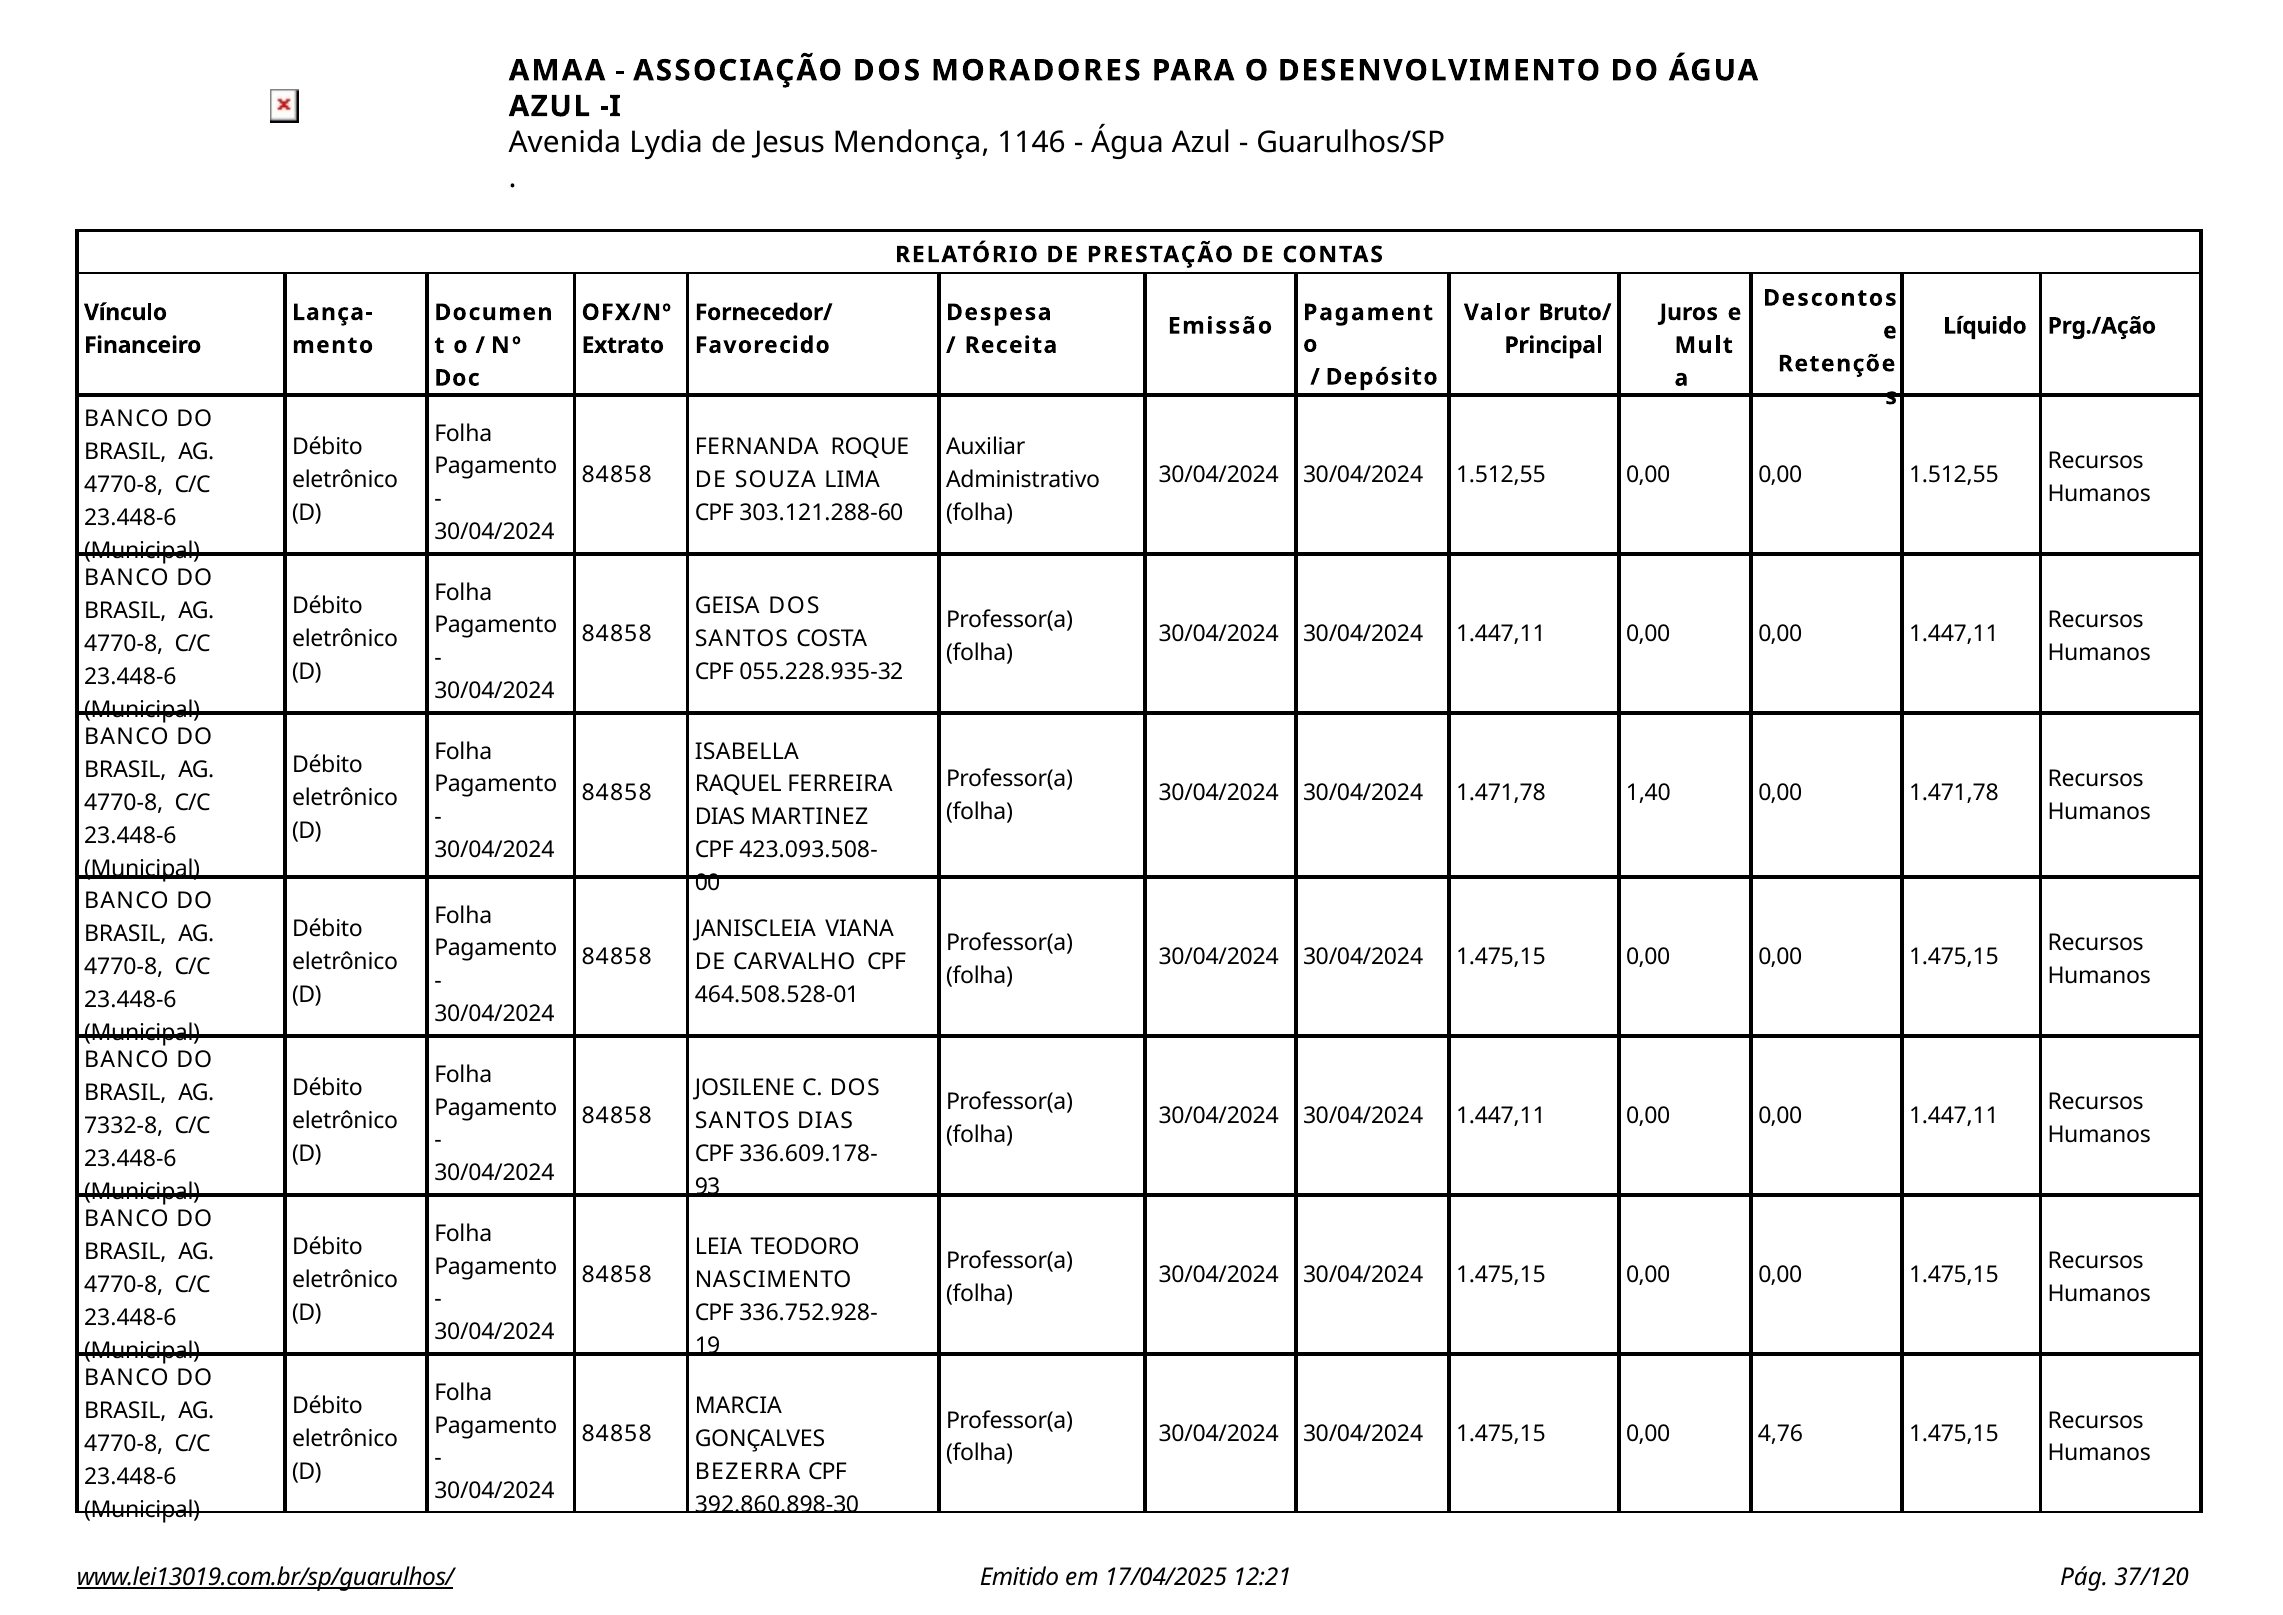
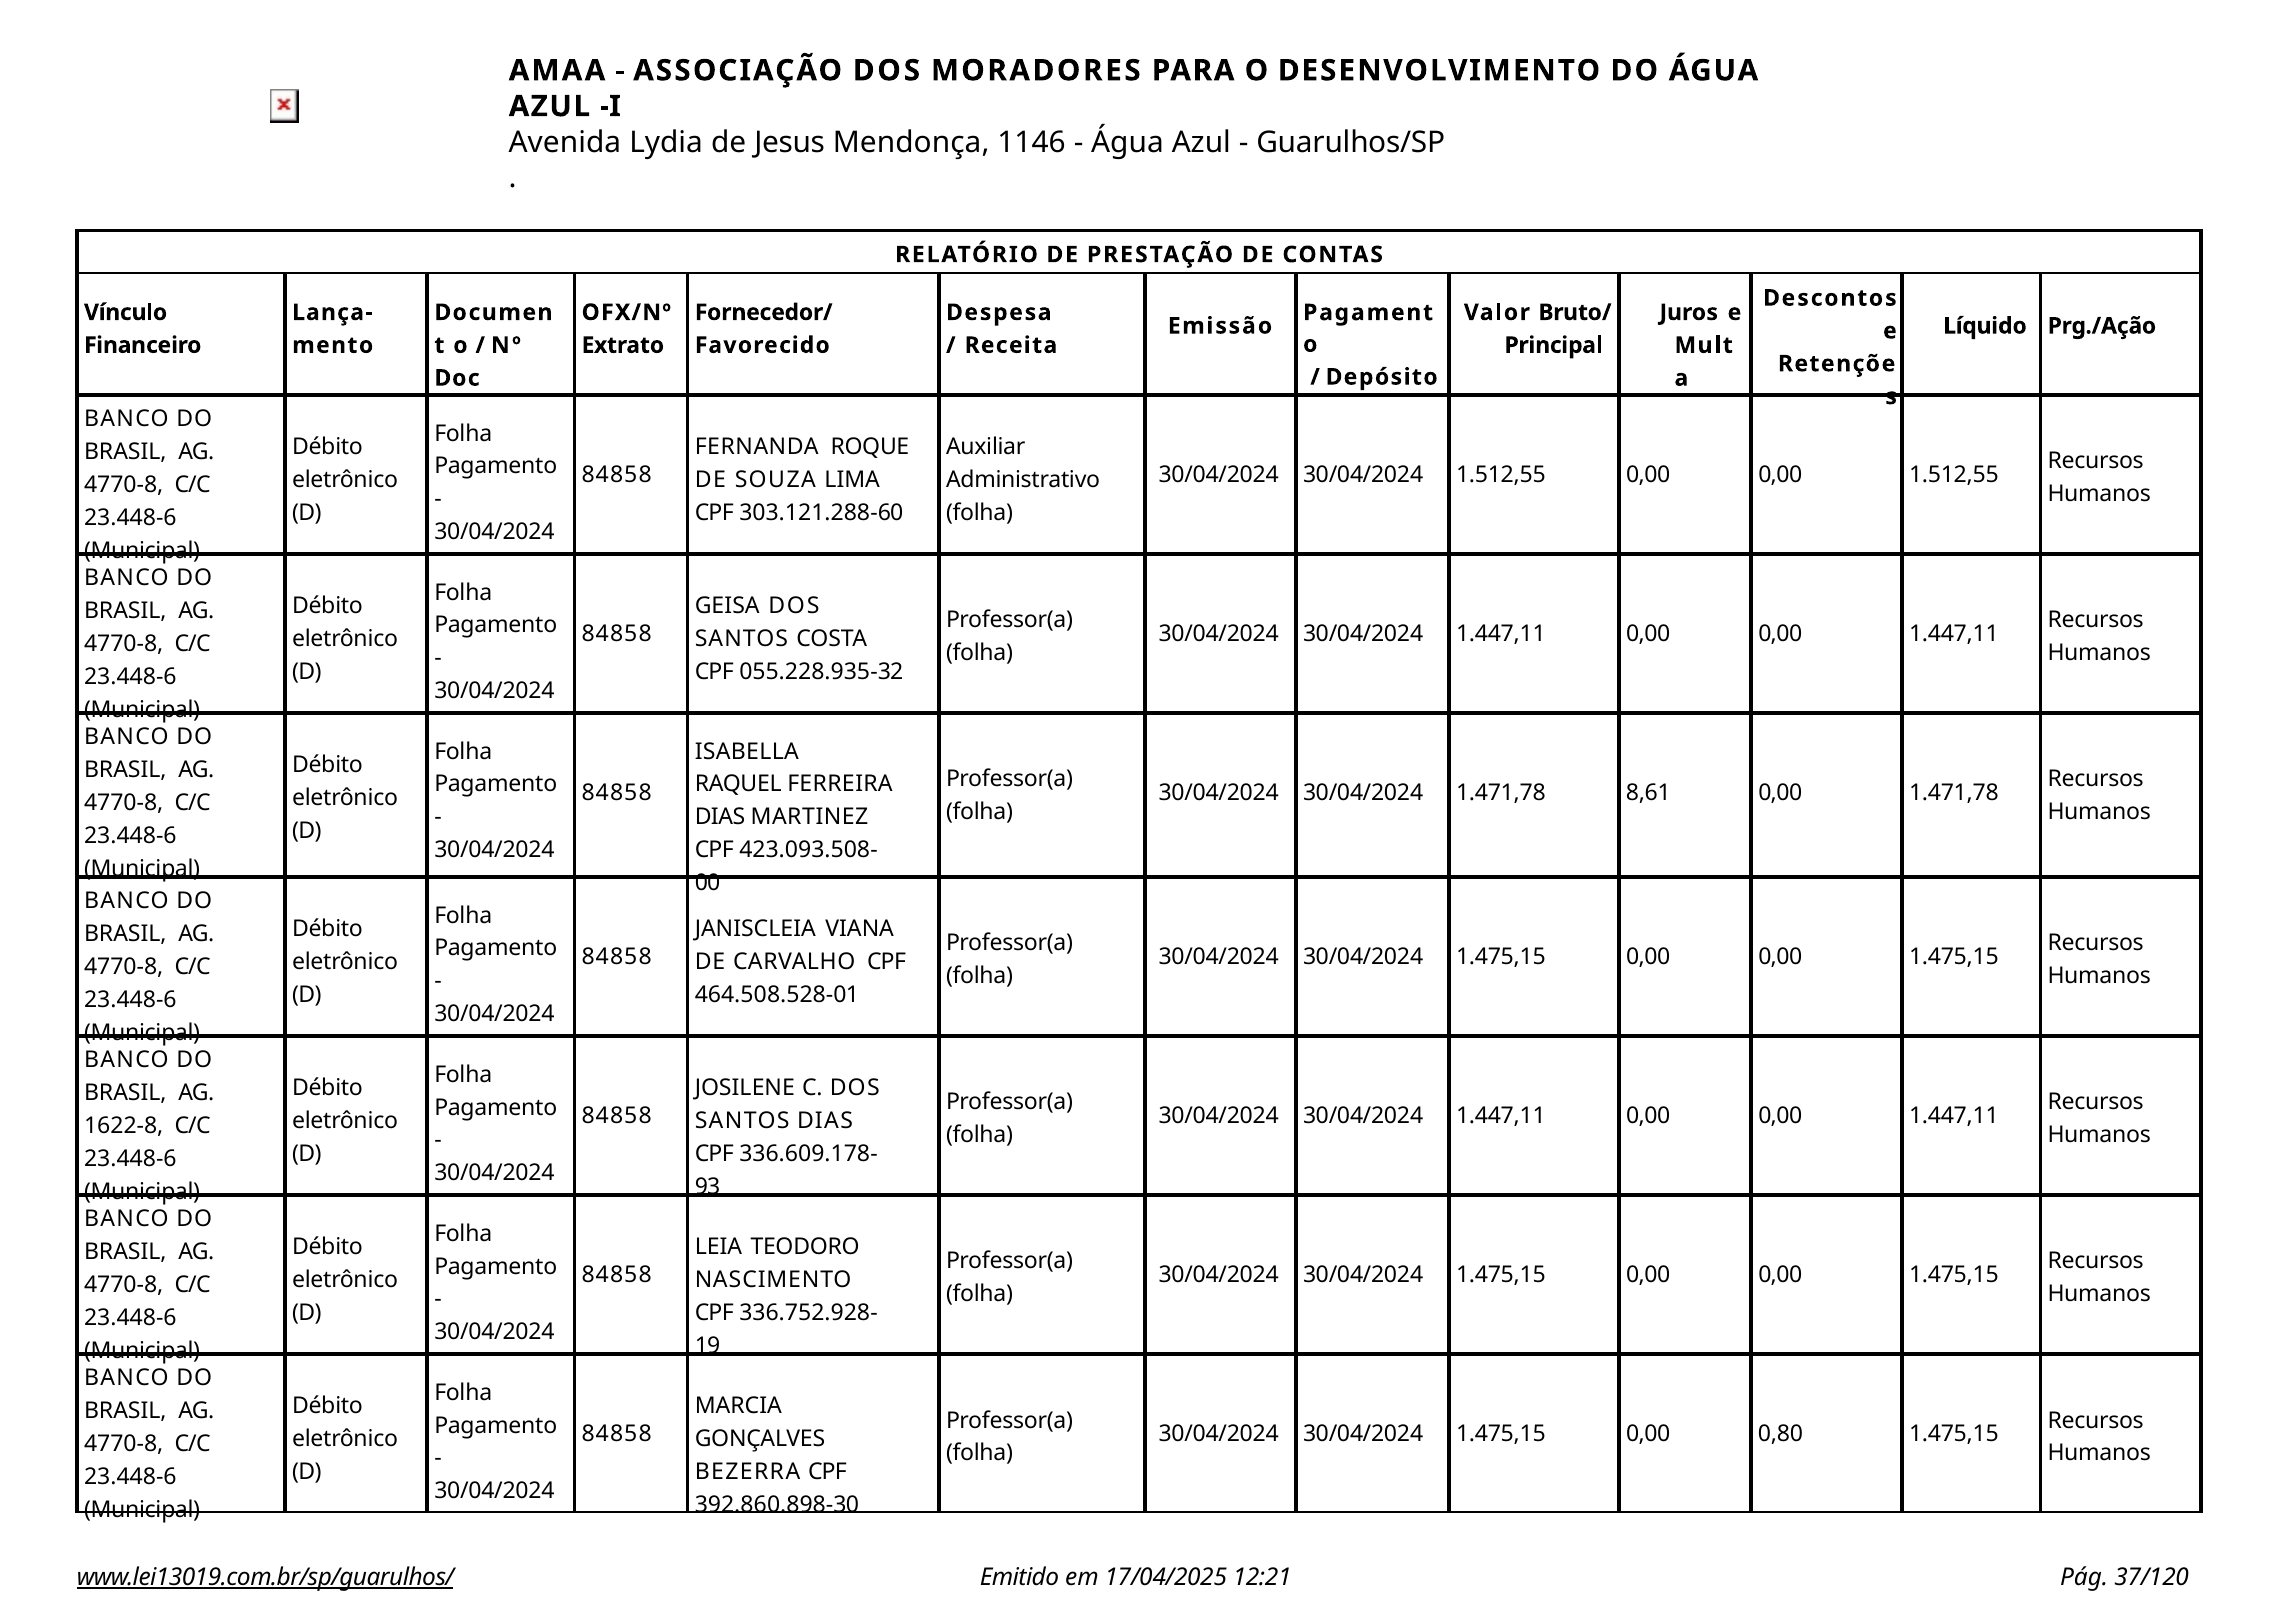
1,40: 1,40 -> 8,61 (1648, 793)
7332-8: 7332-8 -> 1622-8 (124, 1126)
4,76: 4,76 -> 0,80 (1780, 1434)
